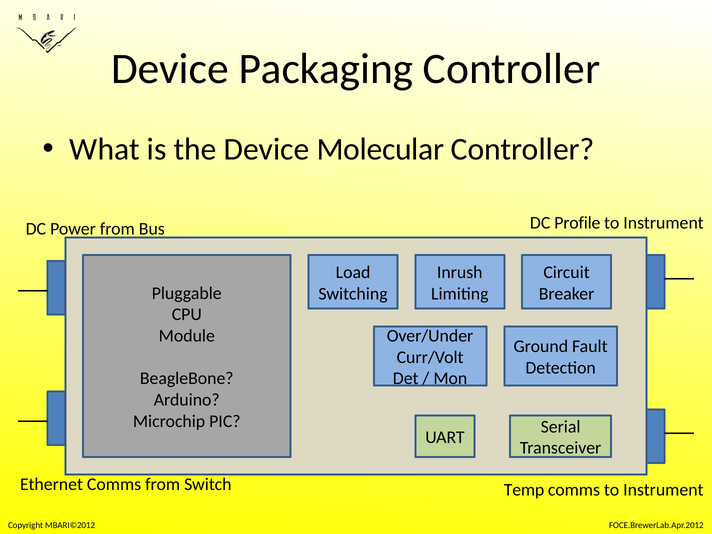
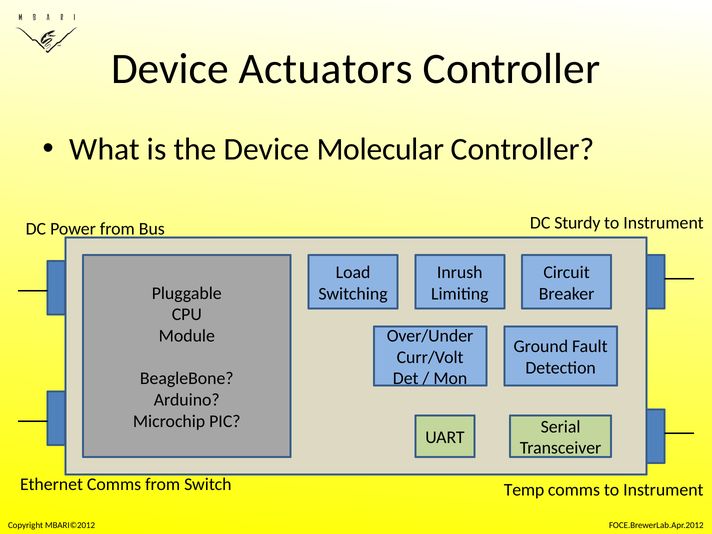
Packaging: Packaging -> Actuators (326, 69)
Profile: Profile -> Sturdy (577, 223)
